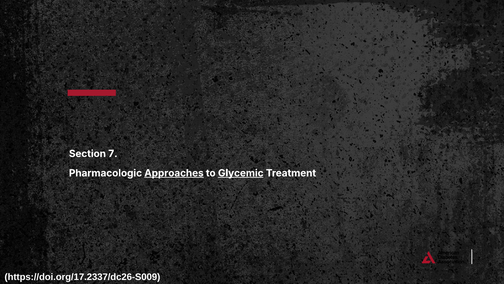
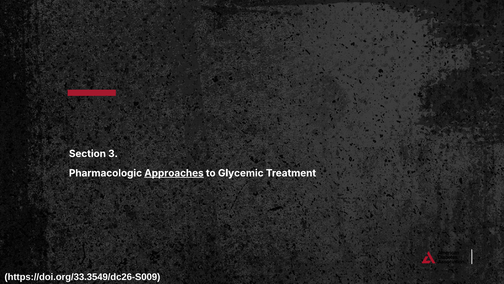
7: 7 -> 3 (113, 153)
Glycemic underline: present -> none (241, 173)
https://doi.org/17.2337/dc26-S009: https://doi.org/17.2337/dc26-S009 -> https://doi.org/33.3549/dc26-S009 (82, 276)
